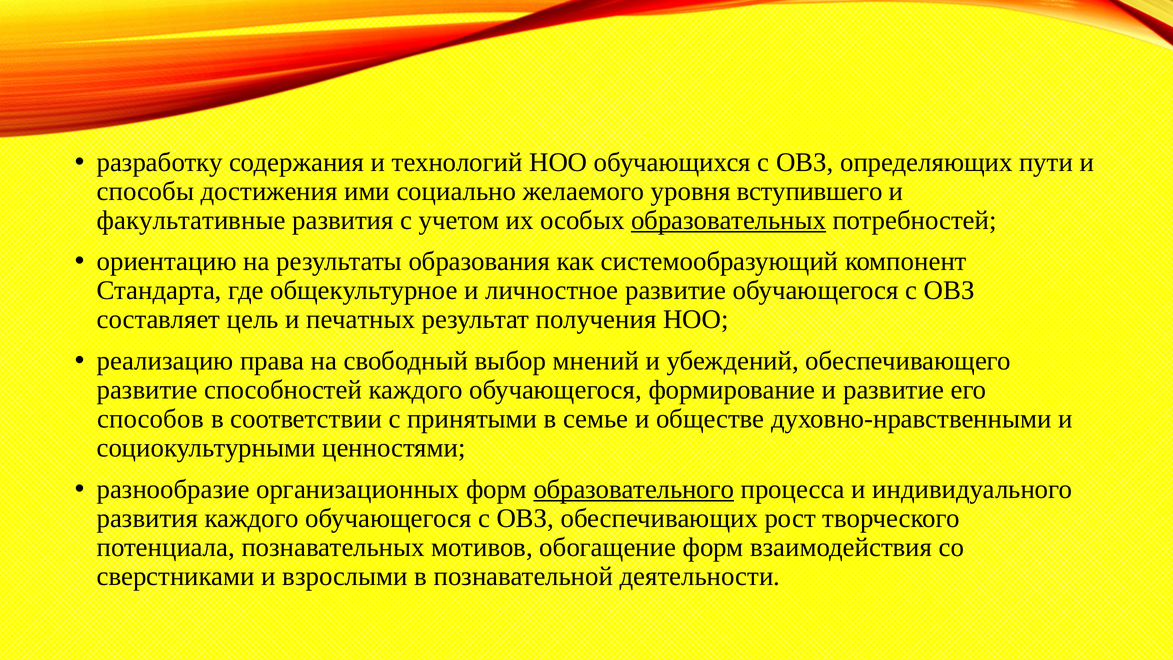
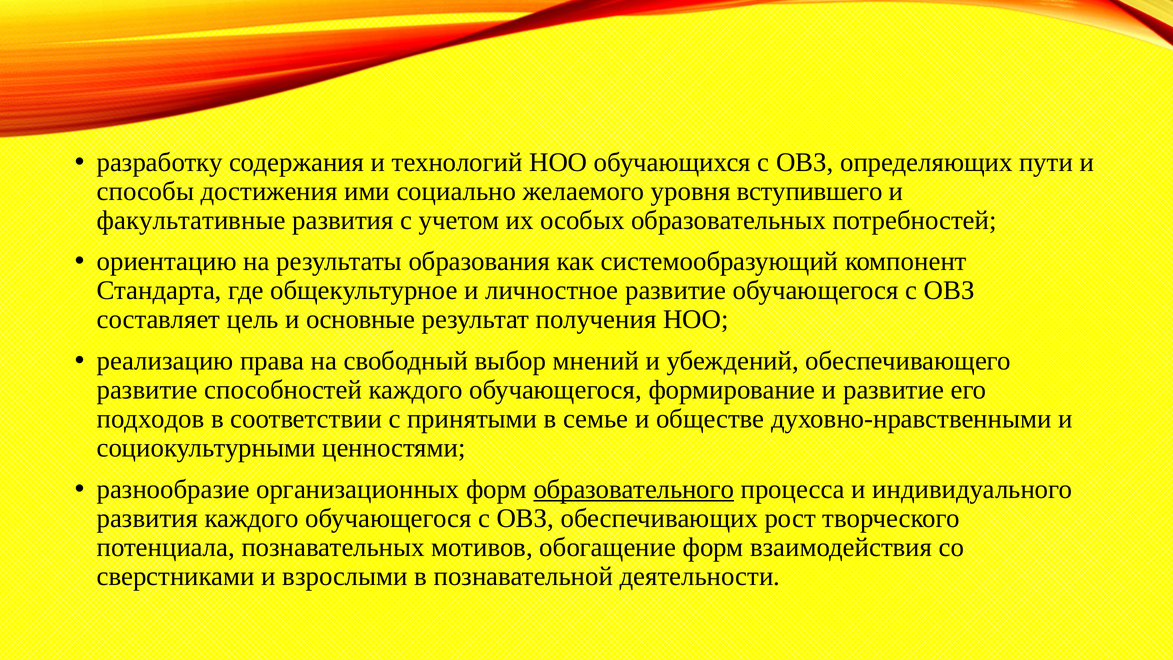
образовательных underline: present -> none (729, 220)
печатных: печатных -> основные (361, 320)
способов: способов -> подходов (151, 419)
